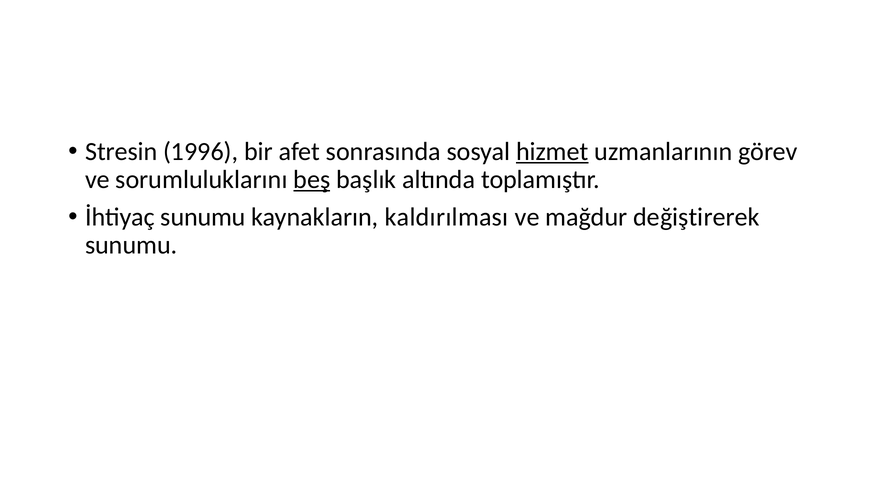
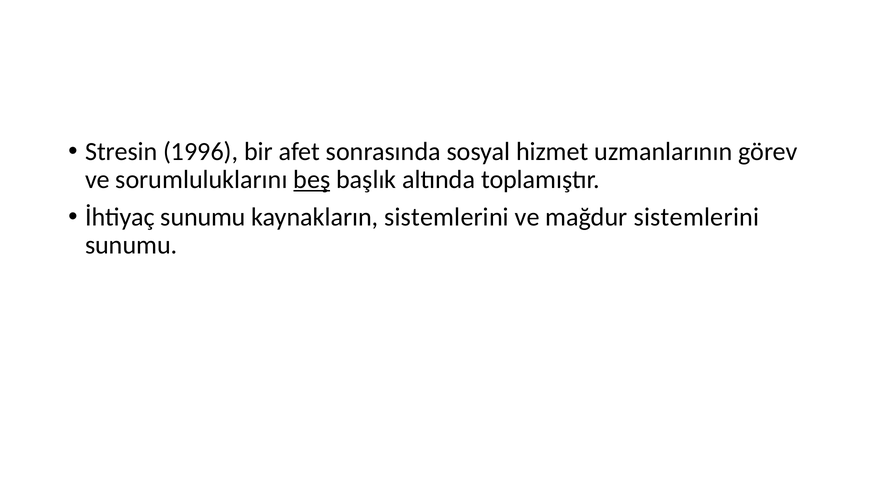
hizmet underline: present -> none (552, 151)
kaynakların kaldırılması: kaldırılması -> sistemlerini (447, 217)
mağdur değiştirerek: değiştirerek -> sistemlerini (696, 217)
